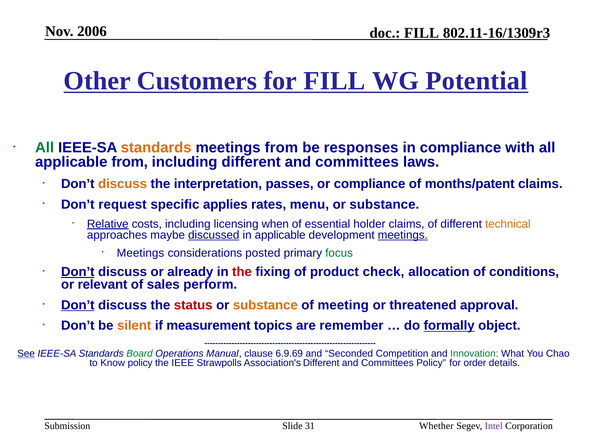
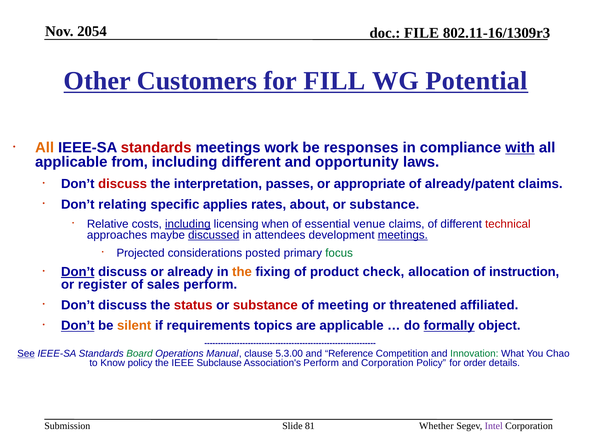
2006: 2006 -> 2054 (92, 31)
FILL: FILL -> FILE (422, 33)
All colour: green -> orange (45, 148)
standards colour: orange -> red (156, 148)
meetings from: from -> work (282, 148)
with underline: none -> present (520, 148)
committees: committees -> opportunity (357, 162)
discuss colour: orange -> red (123, 184)
or compliance: compliance -> appropriate (370, 184)
months/patent: months/patent -> already/patent (470, 184)
request: request -> relating (122, 204)
menu: menu -> about (309, 204)
Relative underline: present -> none (108, 224)
including underline: none -> present (188, 224)
holder: holder -> venue (369, 224)
technical colour: orange -> red (508, 224)
in applicable: applicable -> attendees (280, 235)
Meetings: Meetings -> Projected (141, 253)
the colour: red -> orange (242, 272)
conditions: conditions -> instruction (524, 272)
relevant: relevant -> register (102, 285)
Don’t underline: present -> none (78, 305)
substance colour: orange -> red (265, 305)
approval: approval -> affiliated (489, 305)
Don’t underline: none -> present (78, 326)
measurement: measurement -> requirements (208, 326)
are remember: remember -> applicable (352, 326)
6.9.69: 6.9.69 -> 5.3.00 (289, 354)
Seconded: Seconded -> Reference (349, 354)
Strawpolls: Strawpolls -> Subclause (219, 363)
Association's Different: Different -> Perform (321, 363)
Committees: Committees -> Corporation (387, 363)
31: 31 -> 81 (310, 426)
